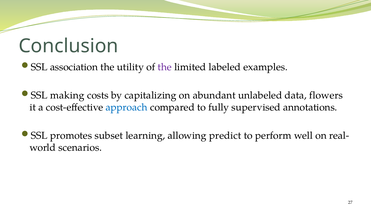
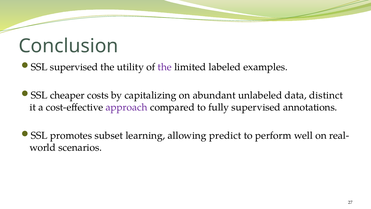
SSL association: association -> supervised (74, 67)
making: making -> cheaper (67, 95)
flowers: flowers -> distinct (326, 95)
approach colour: blue -> purple (127, 107)
